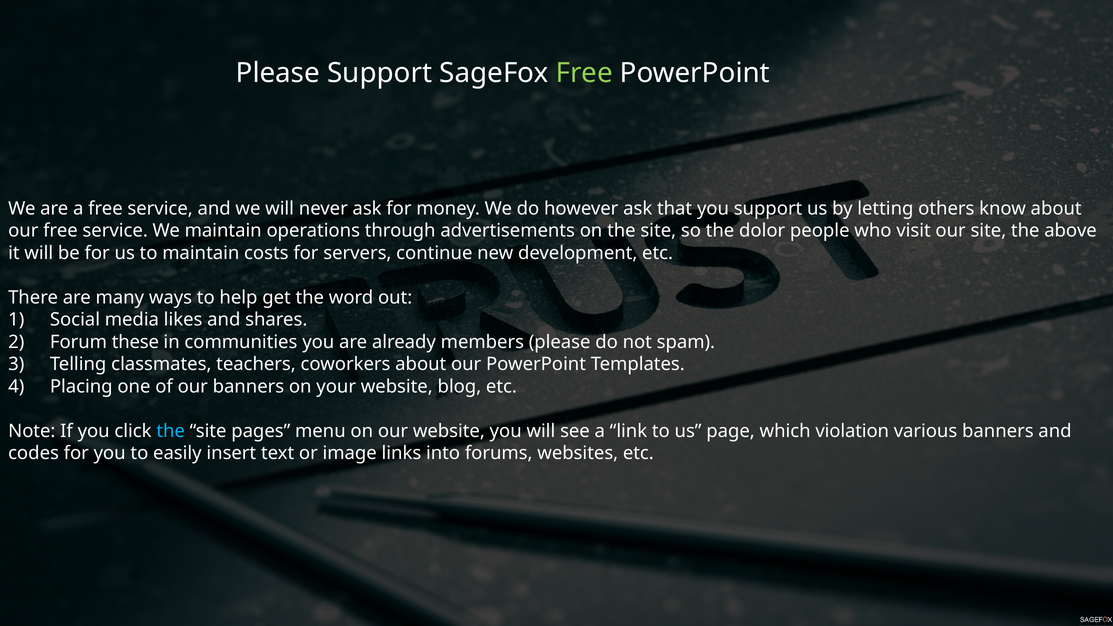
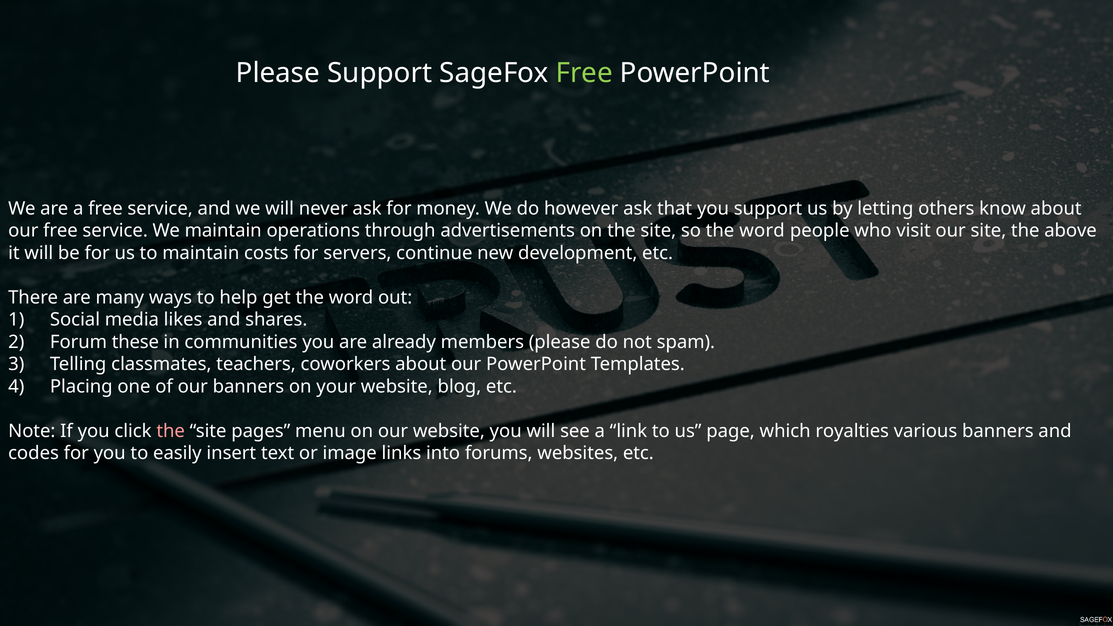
so the dolor: dolor -> word (762, 231)
the colour: light blue -> pink (171, 431)
violation: violation -> royalties (852, 431)
